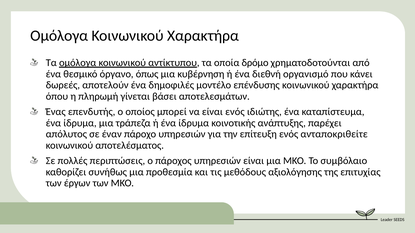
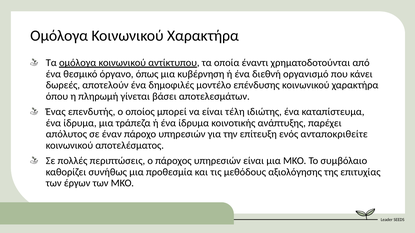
δρόμο: δρόμο -> έναντι (255, 63)
είναι ενός: ενός -> τέλη (235, 112)
